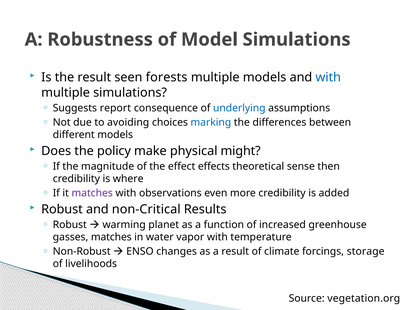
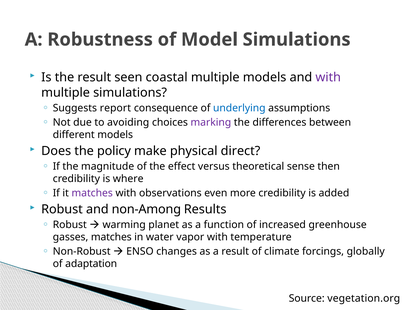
forests: forests -> coastal (167, 77)
with colour: blue -> purple (328, 77)
marking colour: blue -> purple (211, 122)
might: might -> direct (241, 151)
effects: effects -> versus (214, 166)
non-Critical: non-Critical -> non-Among (146, 209)
storage: storage -> globally (366, 251)
livelihoods: livelihoods -> adaptation (91, 264)
